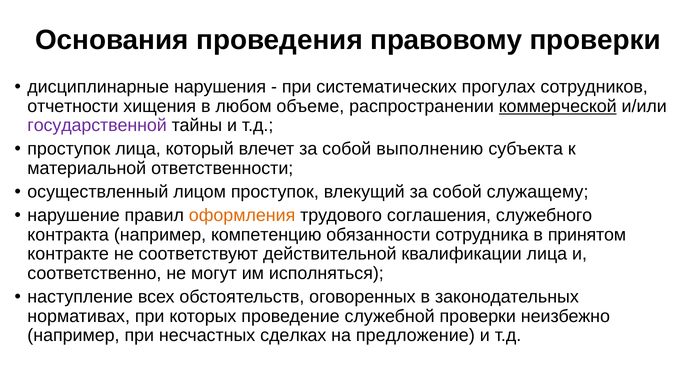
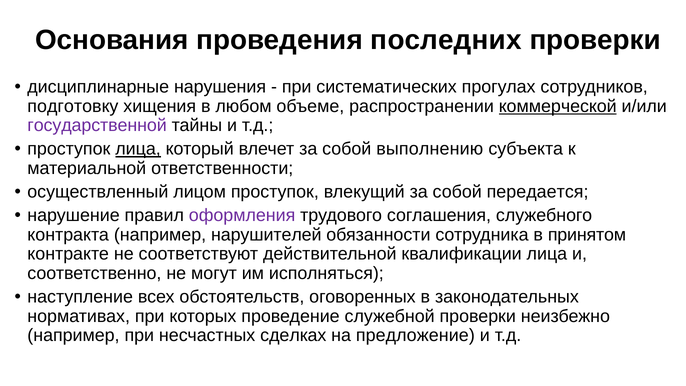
правовому: правовому -> последних (446, 40)
отчетности: отчетности -> подготовку (73, 106)
лица underline: none -> present (138, 149)
служащему: служащему -> передается (538, 192)
оформления colour: orange -> purple (242, 215)
компетенцию: компетенцию -> нарушителей (266, 235)
